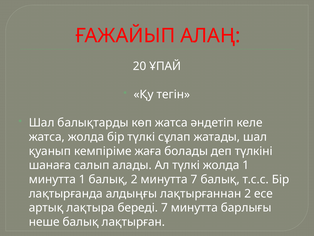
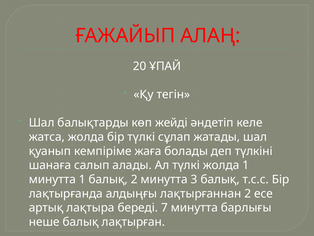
көп жатса: жатса -> жейді (171, 123)
минутта 7: 7 -> 3 (194, 179)
